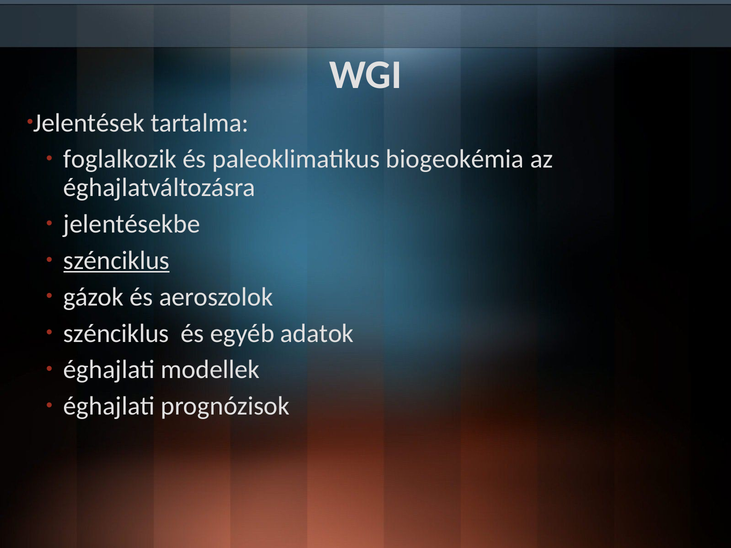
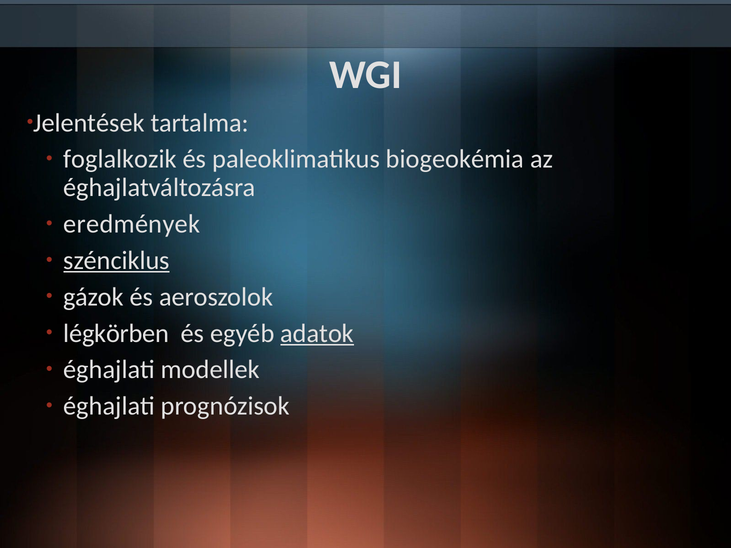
jelentésekbe: jelentésekbe -> eredmények (132, 224)
szénciklus: szénciklus -> légkörben (116, 333)
adatok underline: none -> present (317, 333)
